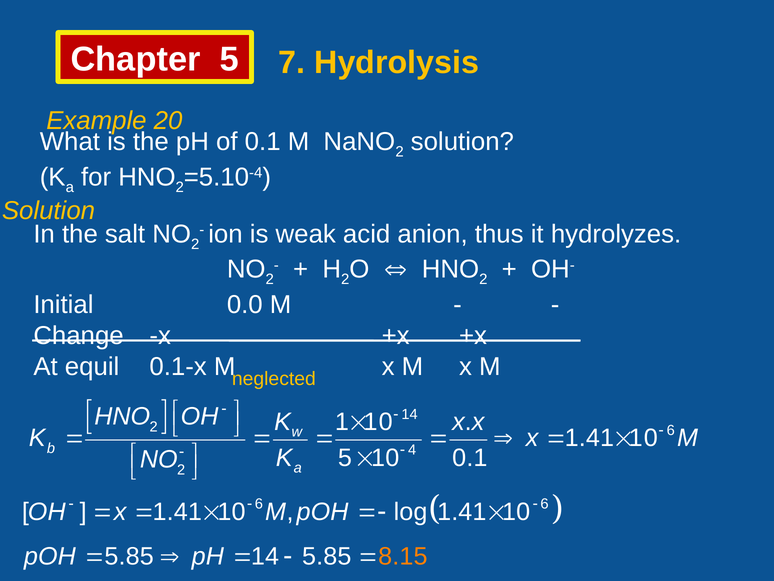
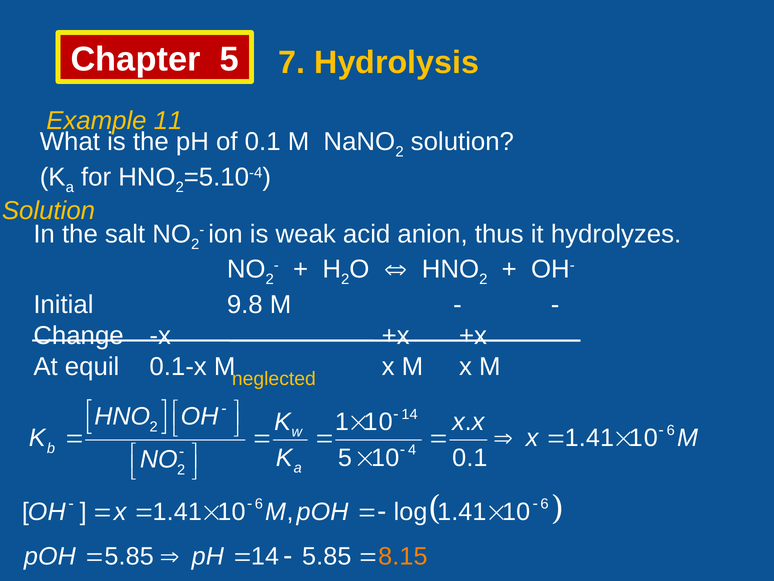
20: 20 -> 11 (168, 120)
0.0: 0.0 -> 9.8 (245, 304)
